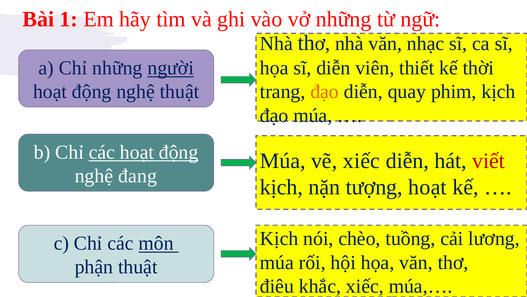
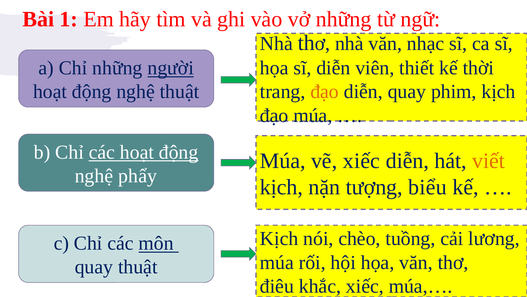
viết colour: red -> orange (489, 161)
đang: đang -> phẩy (138, 176)
tượng hoạt: hoạt -> biểu (428, 187)
phận: phận -> quay (94, 267)
